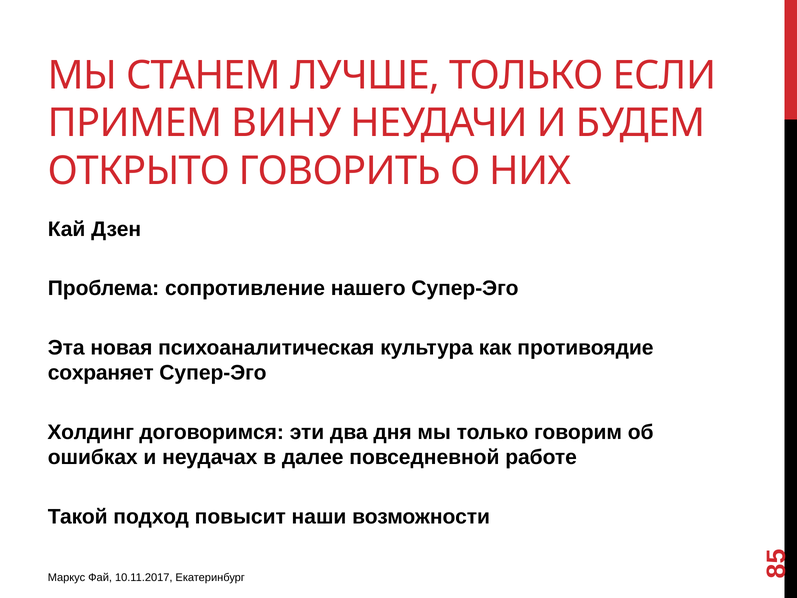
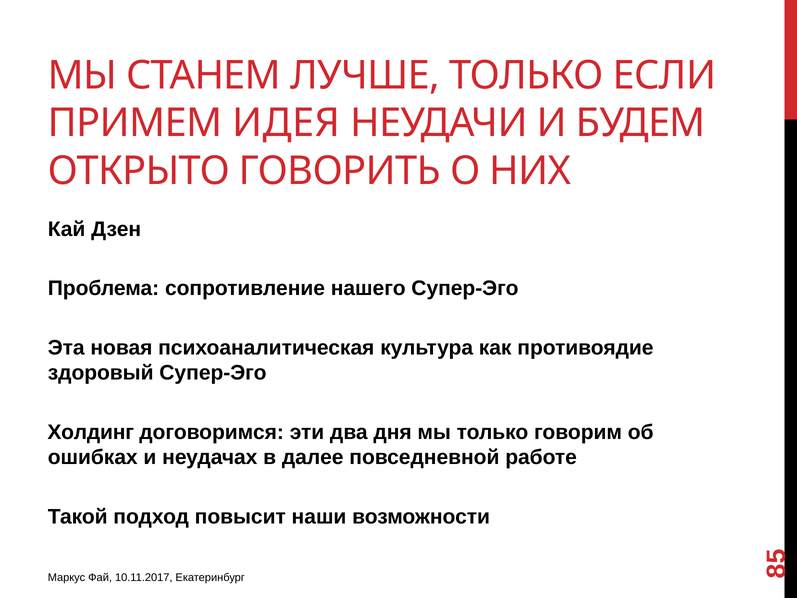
ВИНУ: ВИНУ -> ИДЕЯ (286, 123)
сохраняет: сохраняет -> здоровый (101, 373)
